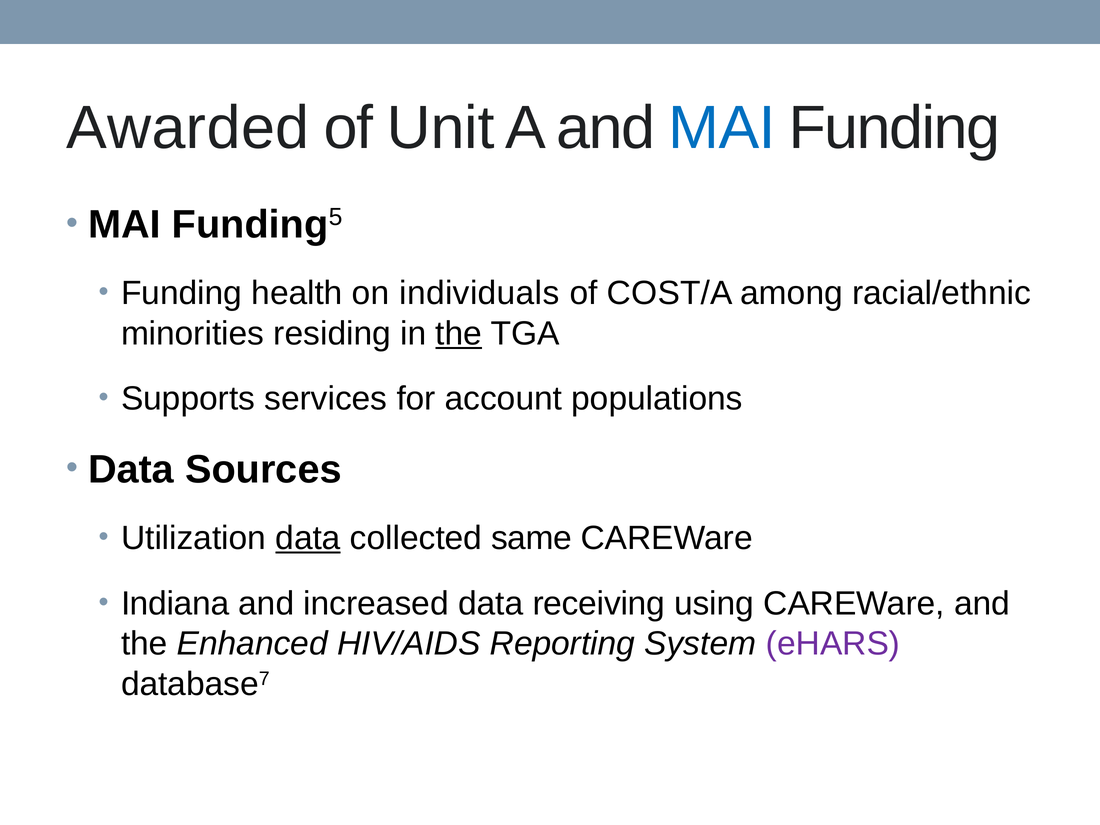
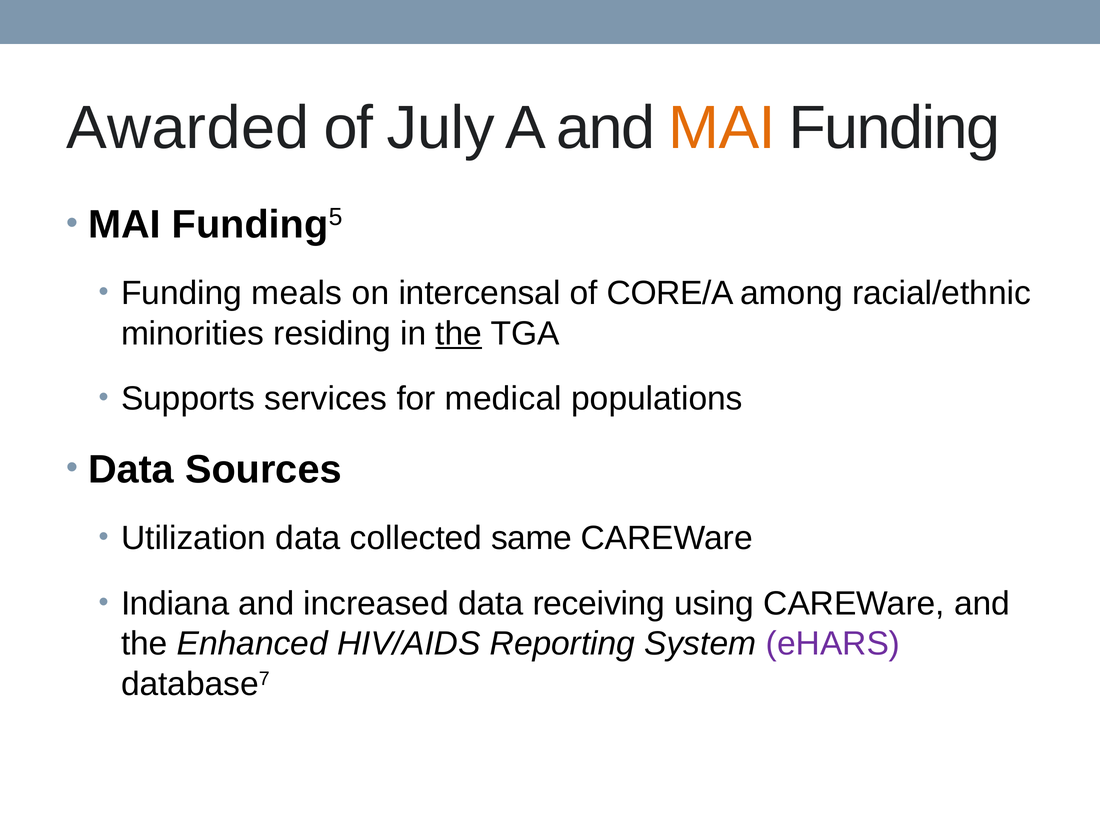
Unit: Unit -> July (441, 128)
MAI colour: blue -> orange (722, 128)
health: health -> meals (297, 293)
individuals: individuals -> intercensal (480, 293)
COST/A: COST/A -> CORE/A (670, 293)
account: account -> medical (503, 399)
data underline: present -> none (308, 538)
